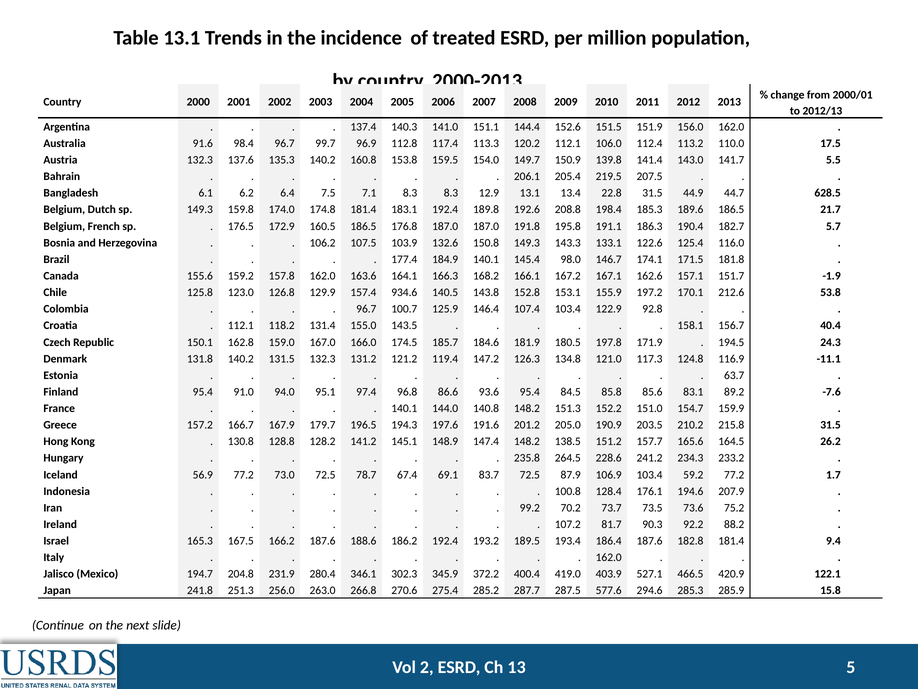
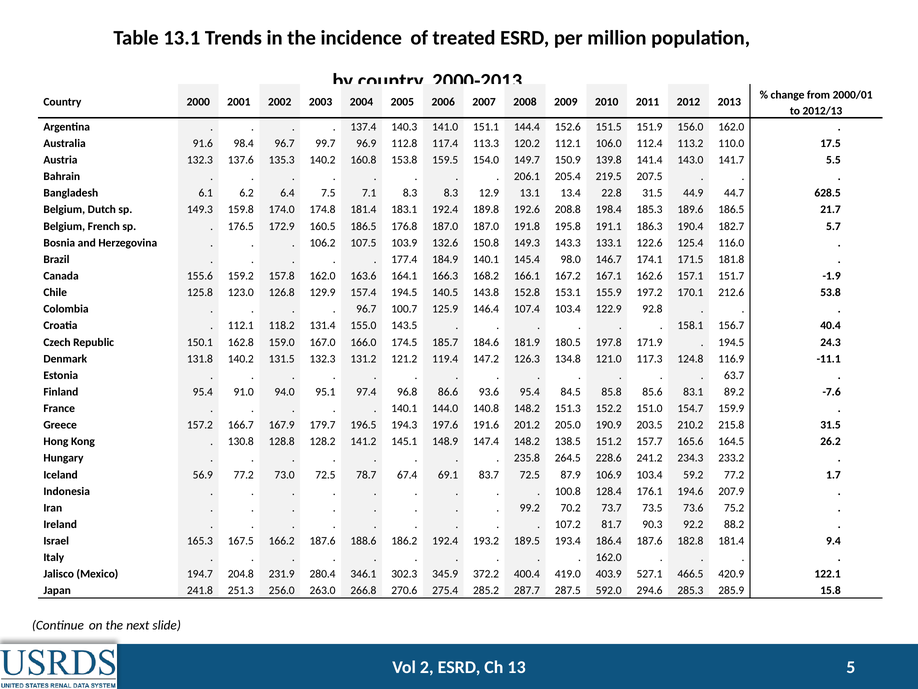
157.4 934.6: 934.6 -> 194.5 (404, 292)
577.6: 577.6 -> 592.0 (609, 590)
